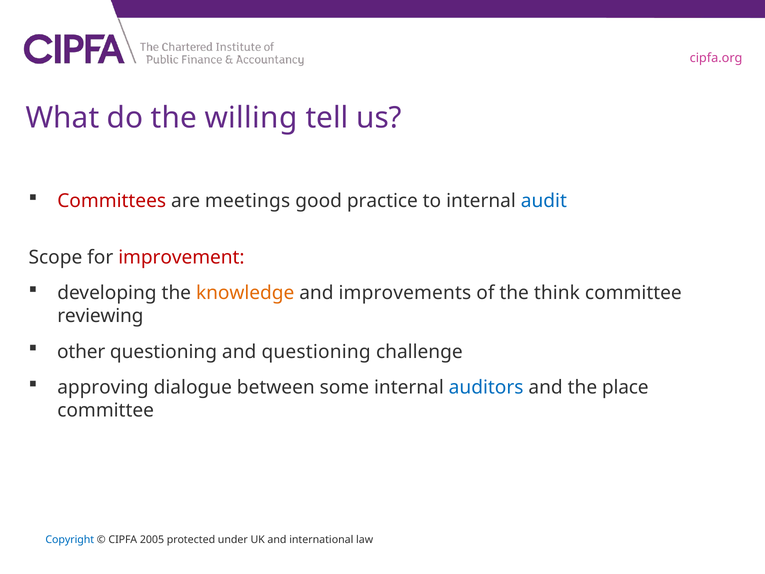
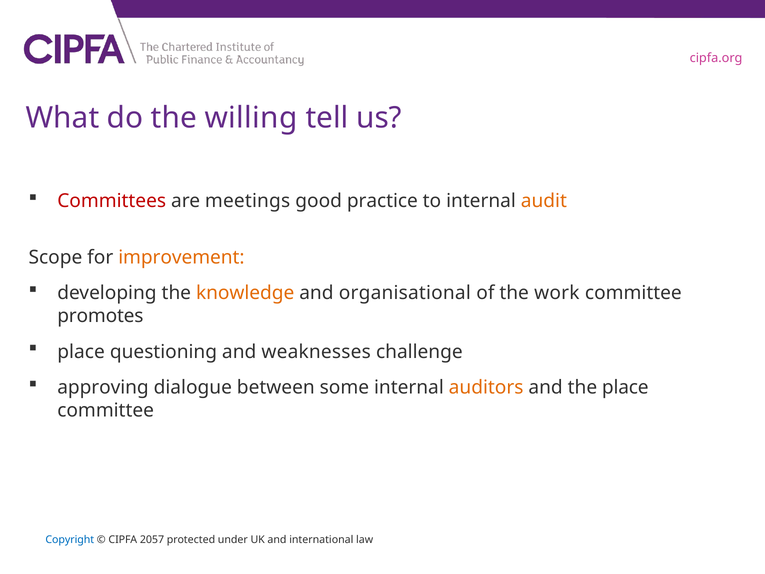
audit colour: blue -> orange (544, 201)
improvement colour: red -> orange (181, 257)
improvements: improvements -> organisational (405, 293)
think: think -> work (557, 293)
reviewing: reviewing -> promotes (100, 316)
other: other -> place (81, 352)
and questioning: questioning -> weaknesses (316, 352)
auditors colour: blue -> orange (486, 387)
2005: 2005 -> 2057 (152, 539)
